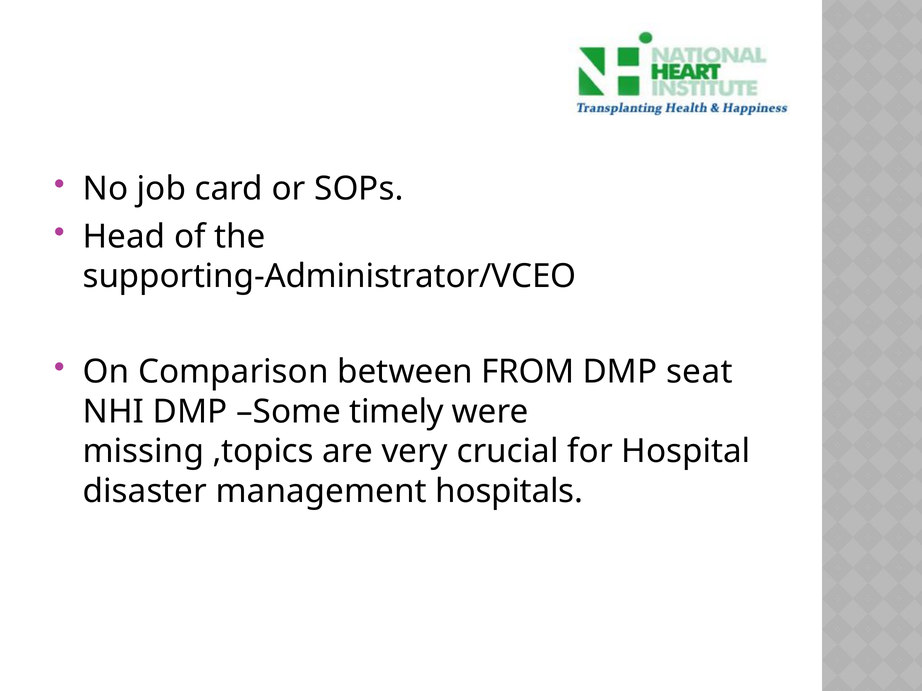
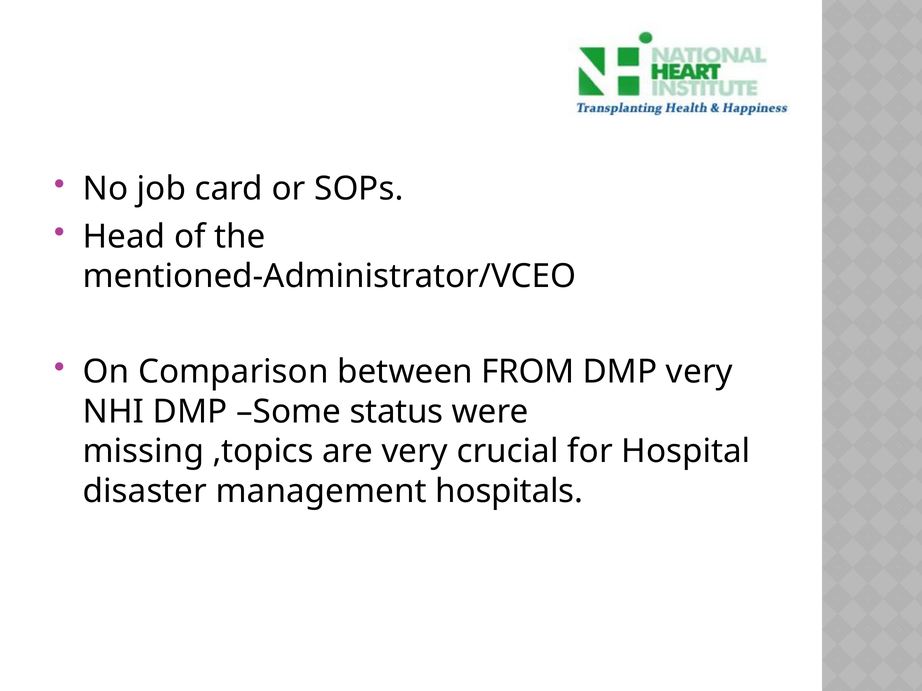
supporting-Administrator/VCEO: supporting-Administrator/VCEO -> mentioned-Administrator/VCEO (330, 277)
DMP seat: seat -> very (699, 372)
timely: timely -> status (397, 412)
